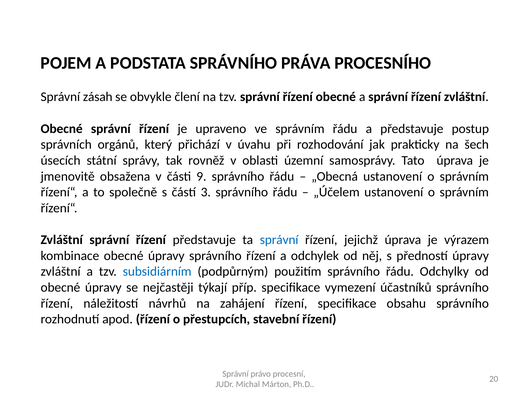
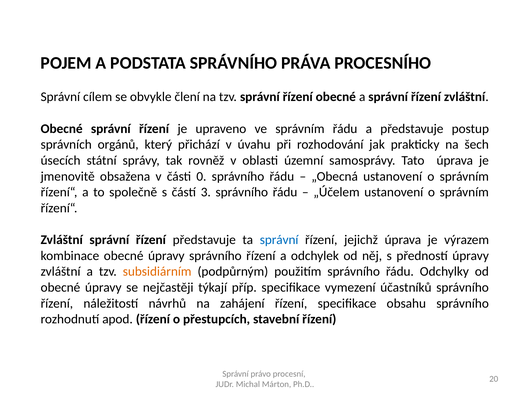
zásah: zásah -> cílem (98, 97)
9: 9 -> 0 (201, 177)
subsidiárním colour: blue -> orange (157, 272)
